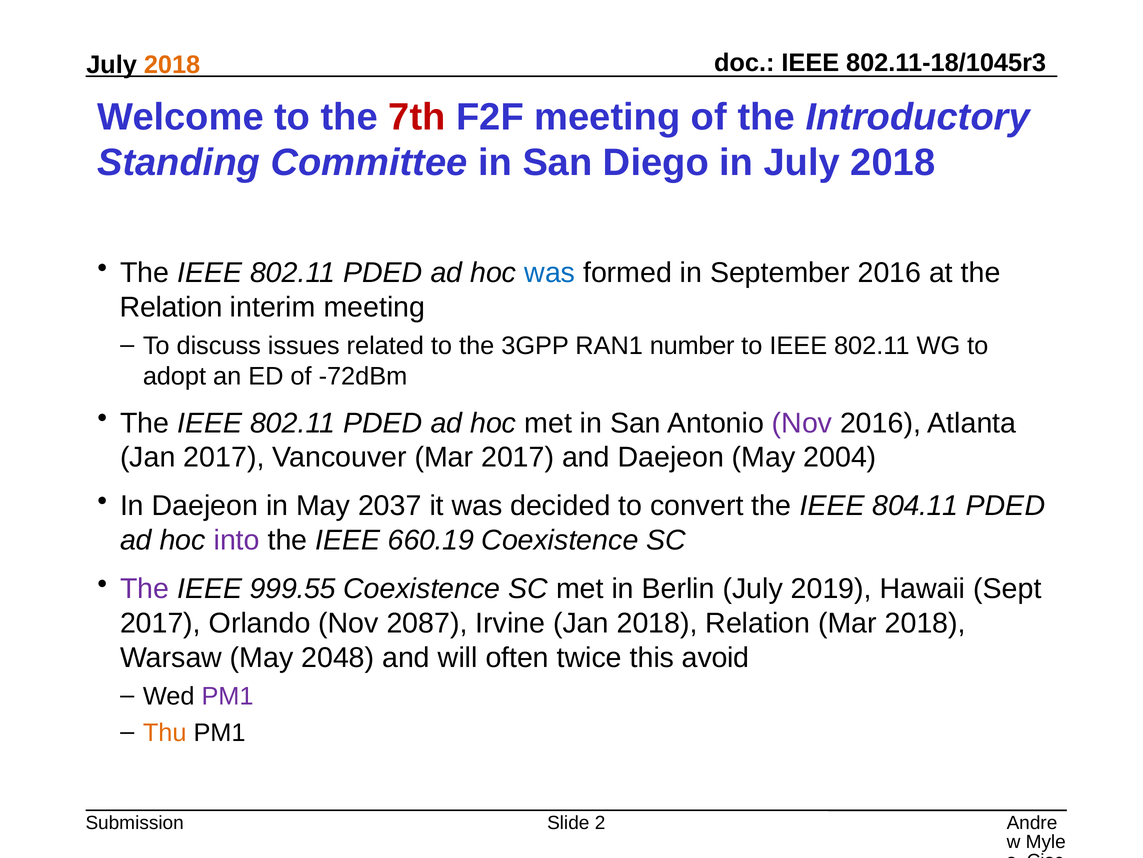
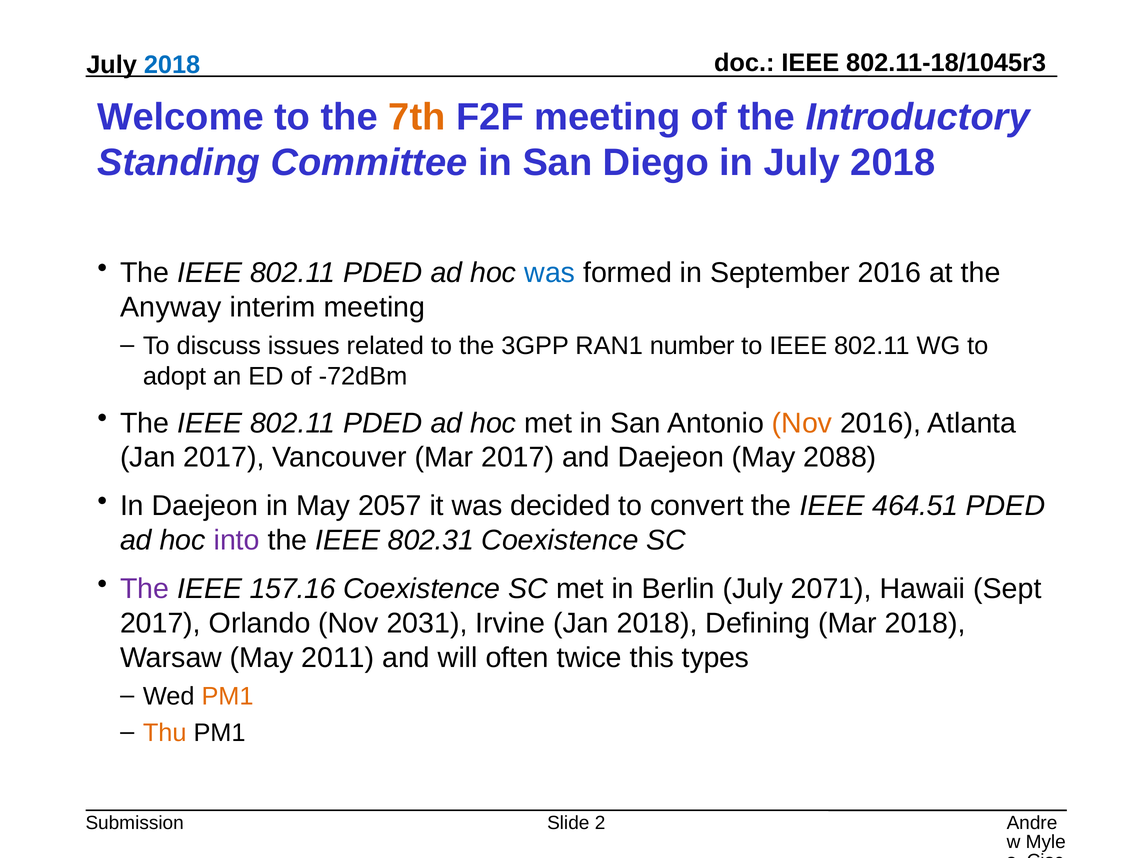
2018 colour: orange -> blue (172, 65)
7th colour: red -> orange (417, 117)
Relation: Relation -> Anyway (171, 307)
Nov colour: purple -> orange (802, 423)
2004: 2004 -> 2088 (840, 457)
2037: 2037 -> 2057 (390, 506)
804.11: 804.11 -> 464.51 (915, 506)
660.19: 660.19 -> 802.31 (431, 540)
999.55: 999.55 -> 157.16 (293, 588)
2019: 2019 -> 2071 (831, 588)
2087: 2087 -> 2031 (427, 623)
2018 Relation: Relation -> Defining (758, 623)
2048: 2048 -> 2011 (338, 657)
avoid: avoid -> types (716, 657)
PM1 colour: purple -> orange (228, 696)
